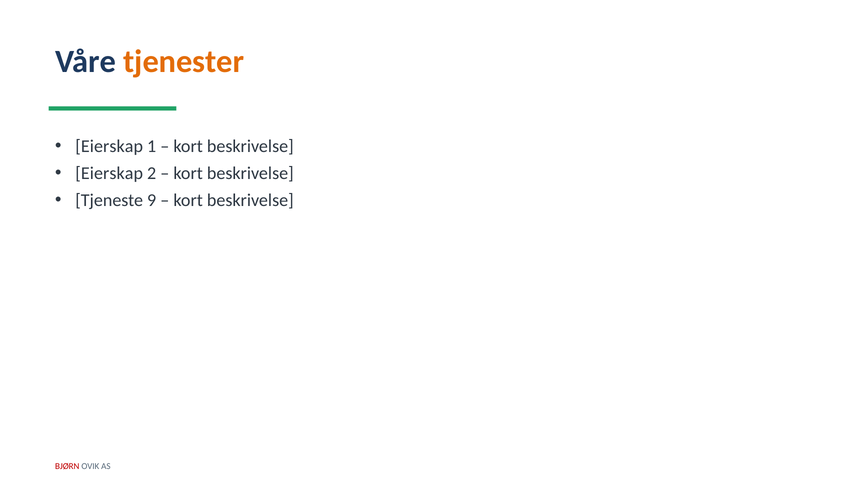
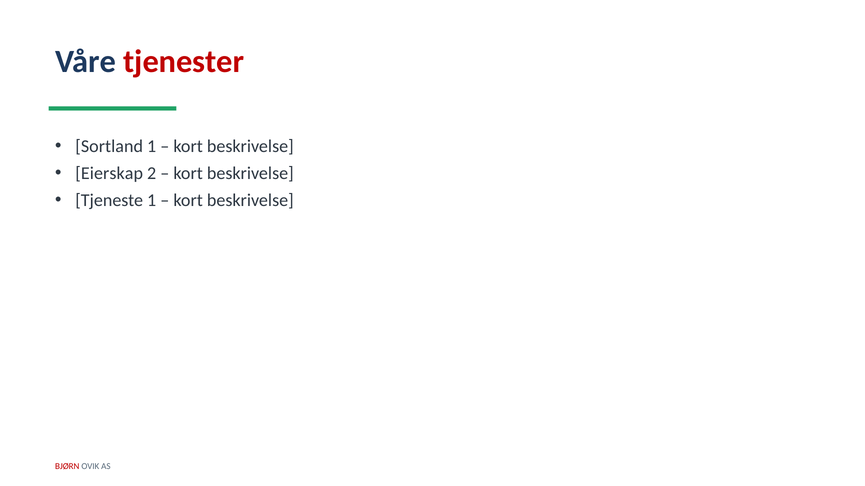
tjenester colour: orange -> red (184, 62)
Eierskap: Eierskap -> Sortland (109, 147)
Tjeneste 9: 9 -> 1 (152, 201)
